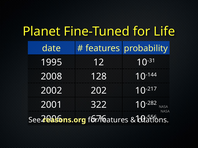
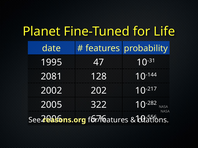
12: 12 -> 47 (99, 62)
2008: 2008 -> 2081 (51, 77)
2001: 2001 -> 2005 (51, 105)
